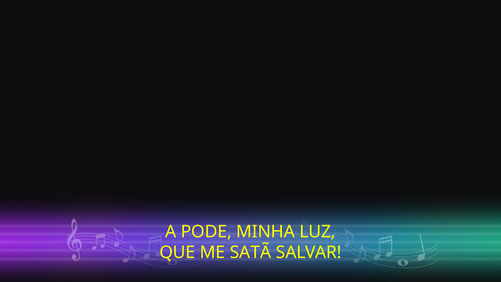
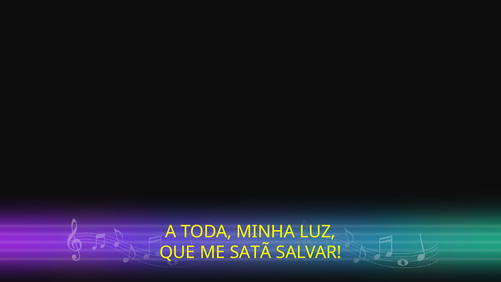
PODE: PODE -> TODA (206, 232)
